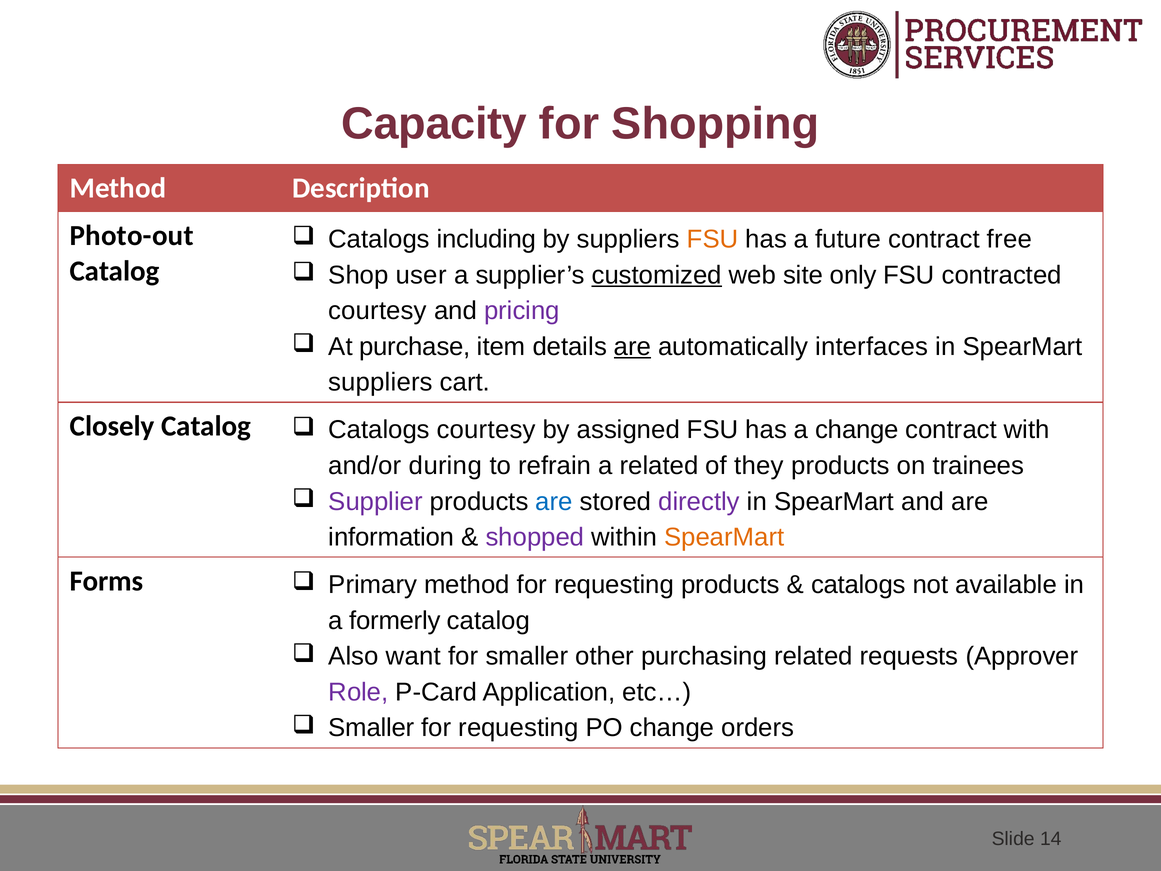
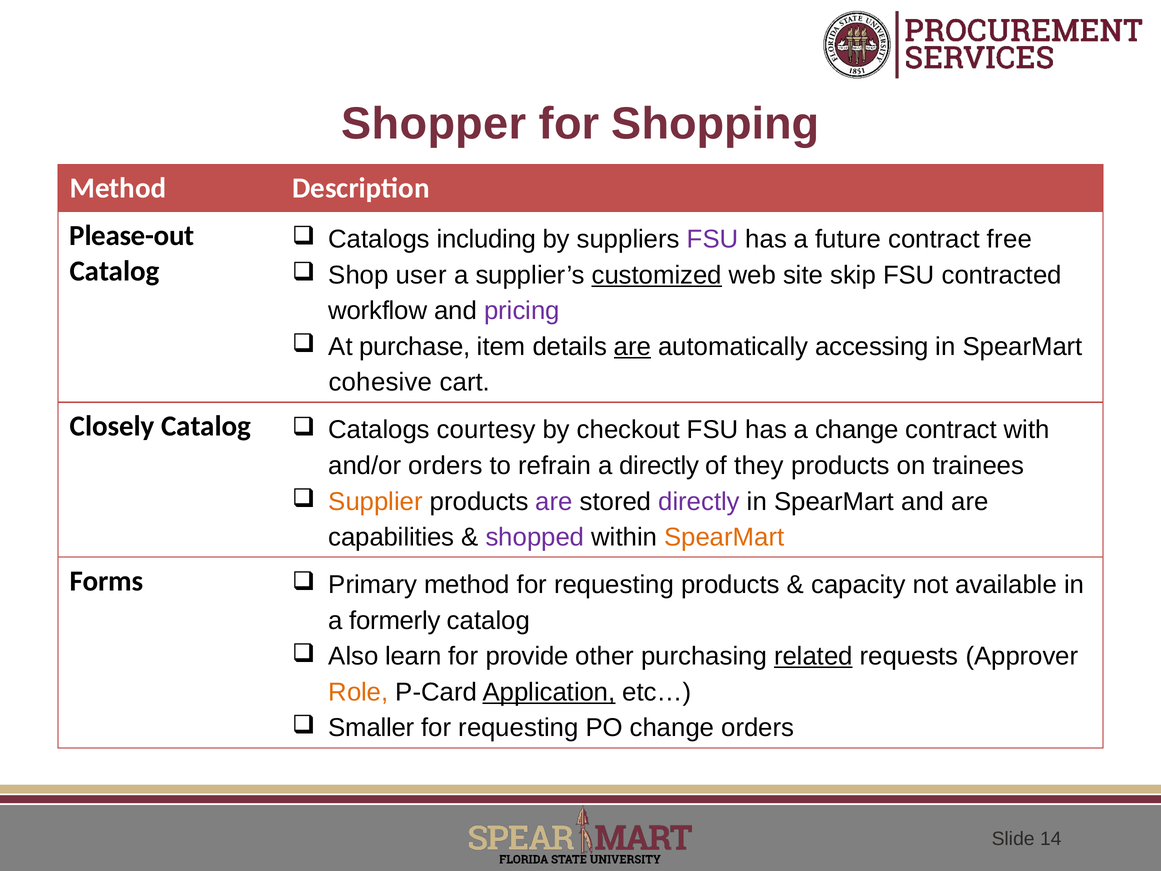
Capacity: Capacity -> Shopper (434, 124)
Photo-out: Photo-out -> Please-out (132, 235)
FSU colour: orange -> purple (713, 239)
only: only -> skip (853, 275)
courtesy: courtesy -> workflow (378, 311)
interfaces: interfaces -> accessing (872, 347)
suppliers: suppliers -> cohesive (380, 382)
assigned: assigned -> checkout (628, 430)
and/or during: during -> orders (445, 466)
a related: related -> directly (659, 466)
Supplier colour: purple -> orange (376, 501)
are colour: blue -> purple (554, 501)
information: information -> capabilities (391, 537)
catalogs: catalogs -> capacity (858, 585)
want: want -> learn (414, 656)
for smaller: smaller -> provide (527, 656)
related underline: none -> present (813, 656)
Role colour: purple -> orange (358, 692)
Application underline: none -> present (549, 692)
